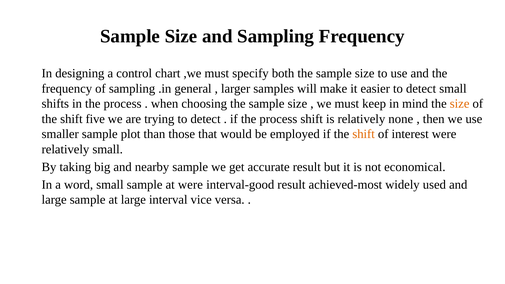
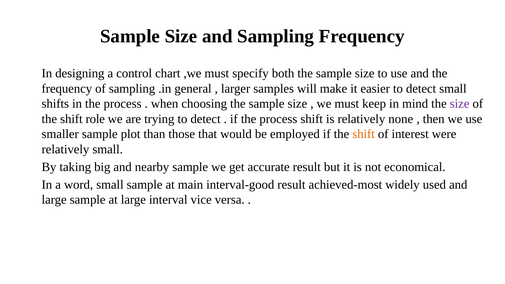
size colour: orange -> purple (460, 104)
five: five -> role (95, 119)
at were: were -> main (190, 185)
